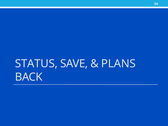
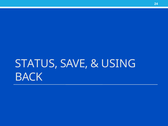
PLANS: PLANS -> USING (118, 64)
